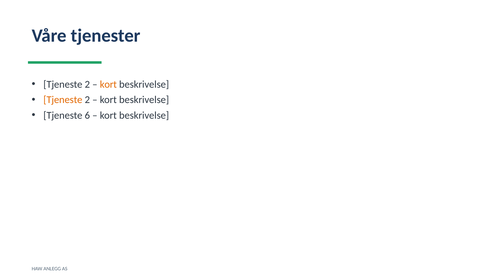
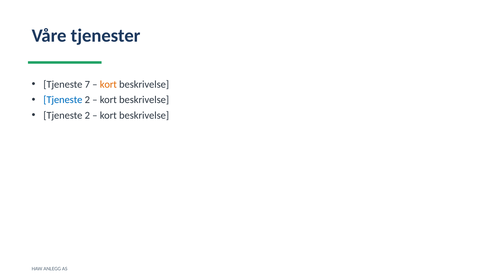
2: 2 -> 7 (87, 84)
Tjeneste colour: orange -> blue (63, 100)
6: 6 -> 2 (87, 115)
